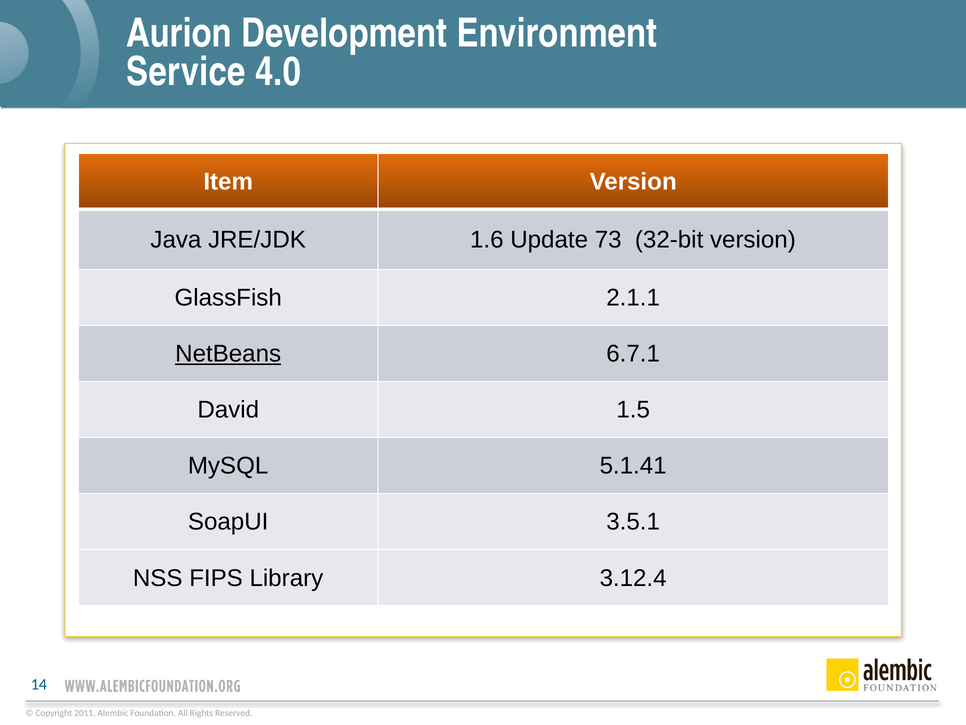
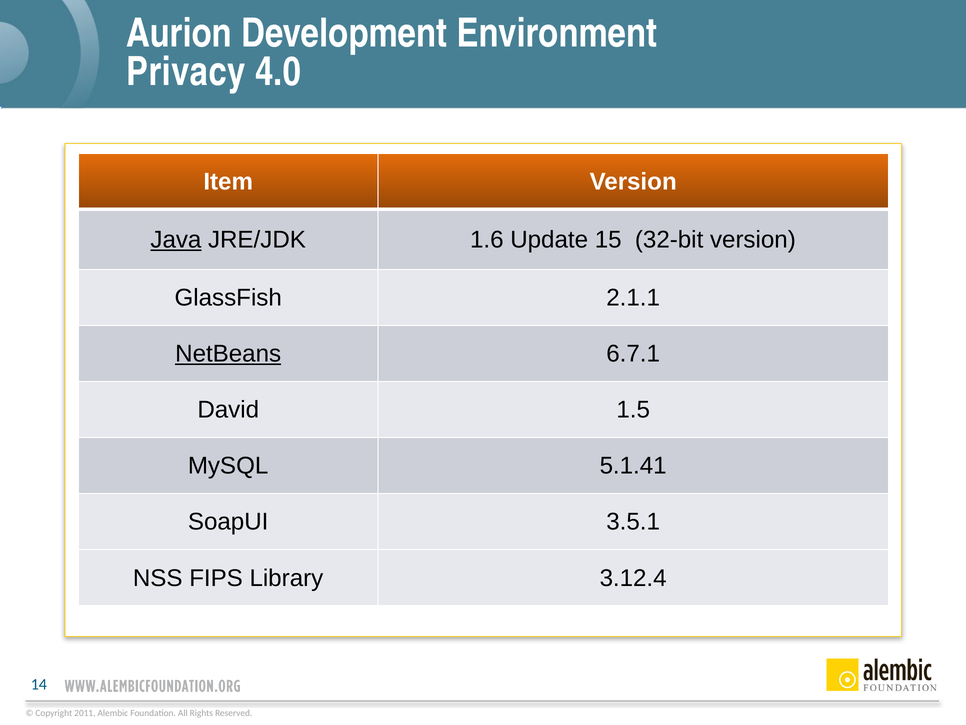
Service: Service -> Privacy (186, 72)
Java underline: none -> present (176, 240)
73: 73 -> 15 (608, 240)
